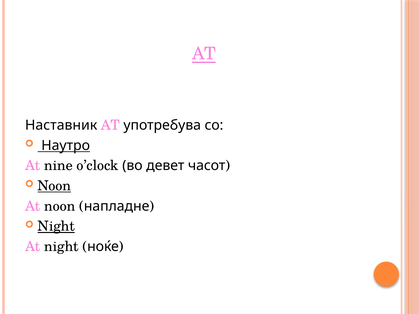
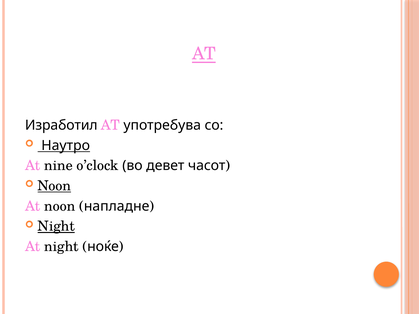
Наставник: Наставник -> Изработил (61, 125)
